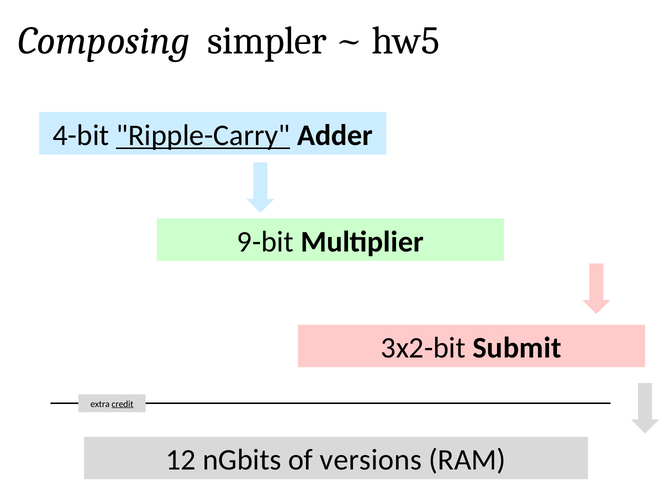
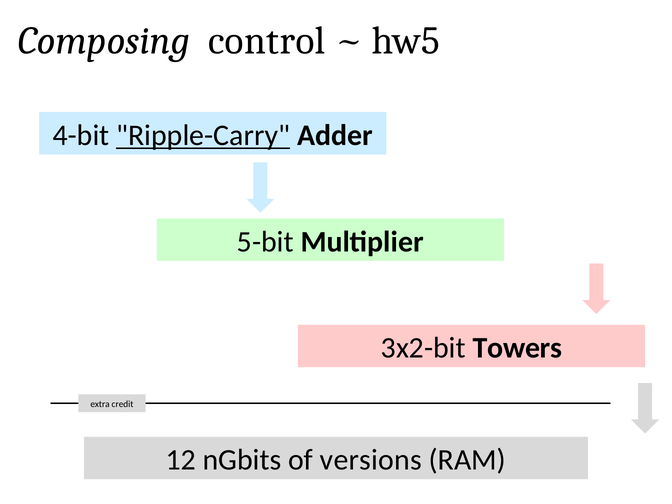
simpler: simpler -> control (267, 41)
9-bit: 9-bit -> 5-bit (265, 242)
Submit: Submit -> Towers (517, 348)
credit underline: present -> none (123, 404)
